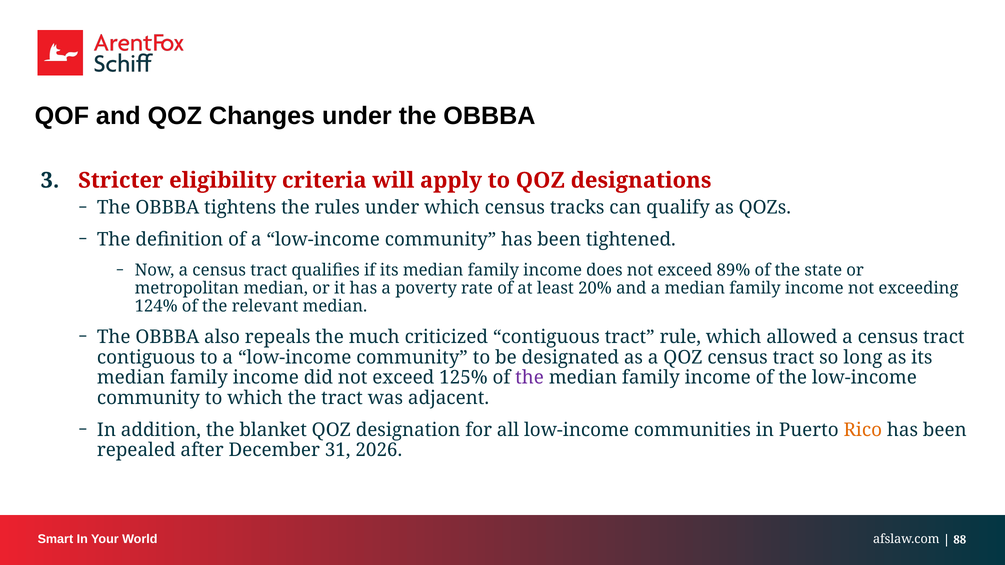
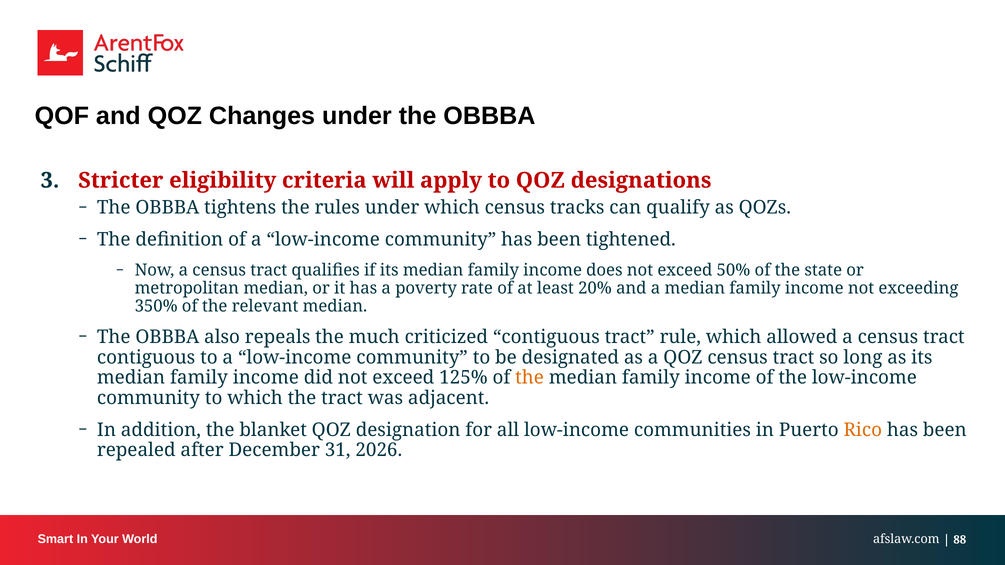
89%: 89% -> 50% (733, 270)
124%: 124% -> 350% (156, 306)
the colour: purple -> orange (530, 378)
